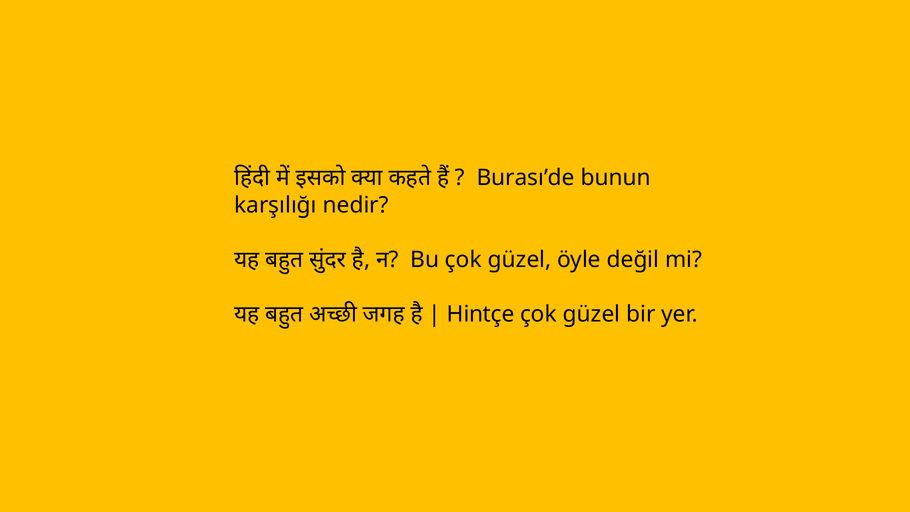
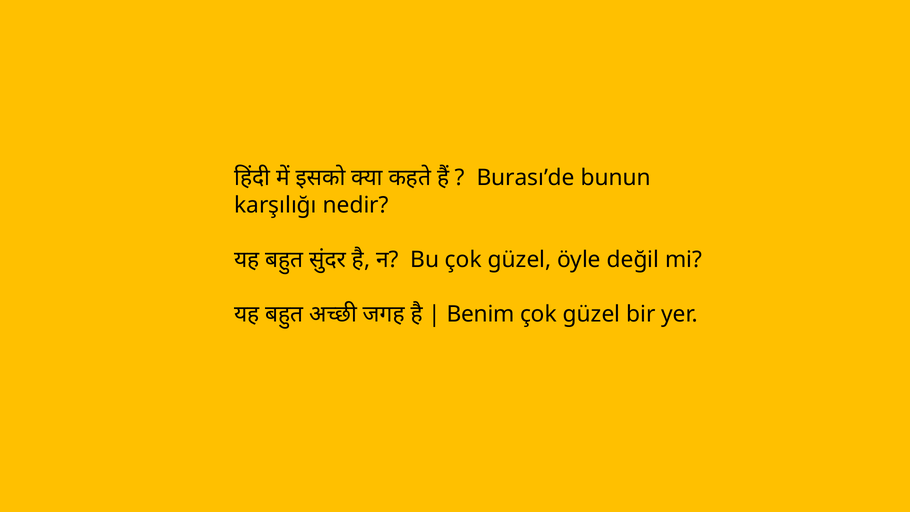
Hintçe: Hintçe -> Benim (481, 314)
